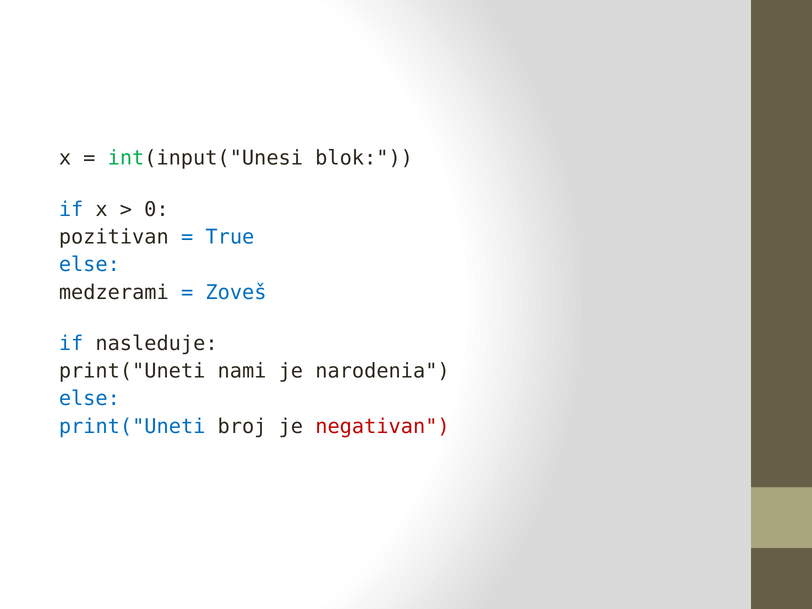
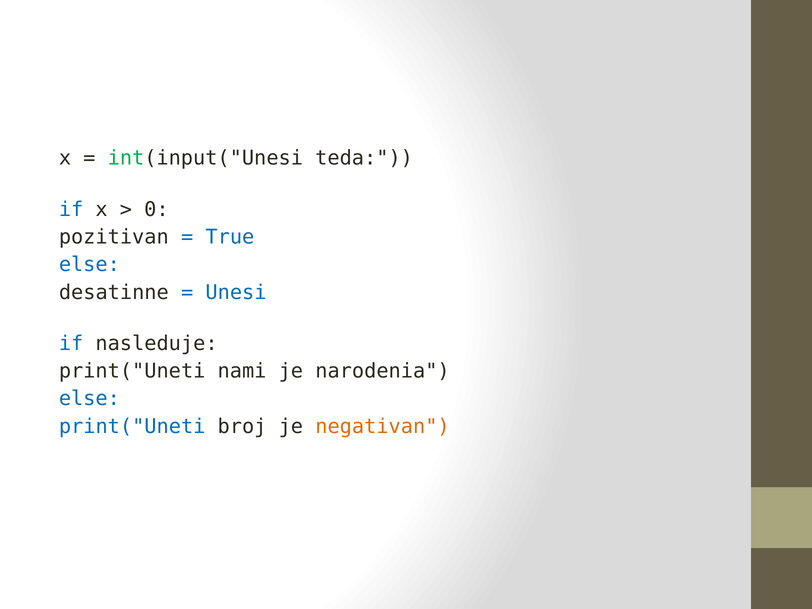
blok: blok -> teda (364, 158)
medzerami: medzerami -> desatinne (114, 292)
Zoveš: Zoveš -> Unesi (236, 292)
negativan colour: red -> orange (383, 426)
